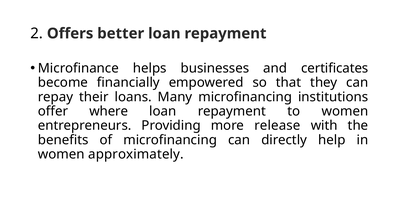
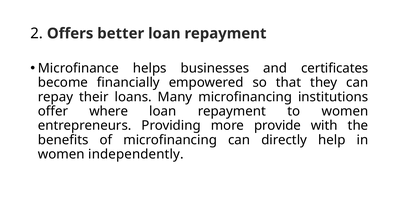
release: release -> provide (277, 126)
approximately: approximately -> independently (136, 155)
